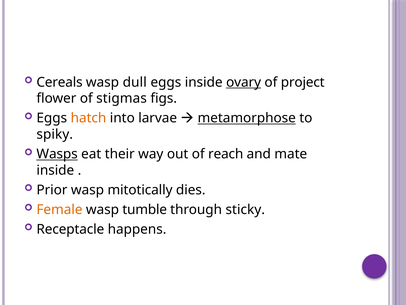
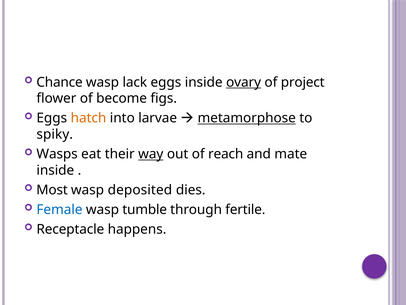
Cereals: Cereals -> Chance (60, 82)
dull: dull -> lack (135, 82)
stigmas: stigmas -> become (122, 98)
Wasps underline: present -> none (57, 154)
way underline: none -> present (151, 154)
Prior: Prior -> Most (52, 190)
mitotically: mitotically -> deposited (140, 190)
Female colour: orange -> blue (59, 209)
sticky: sticky -> fertile (245, 209)
